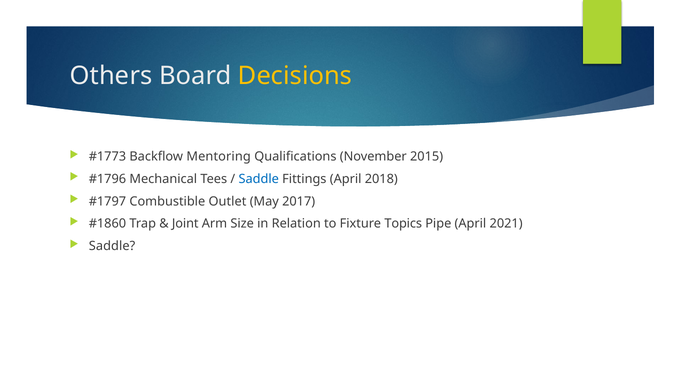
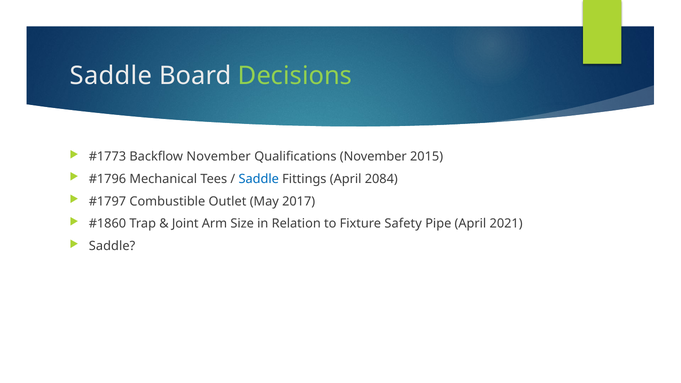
Others: Others -> Saddle (111, 76)
Decisions colour: yellow -> light green (295, 76)
Backflow Mentoring: Mentoring -> November (219, 157)
2018: 2018 -> 2084 (381, 179)
Topics: Topics -> Safety (403, 224)
